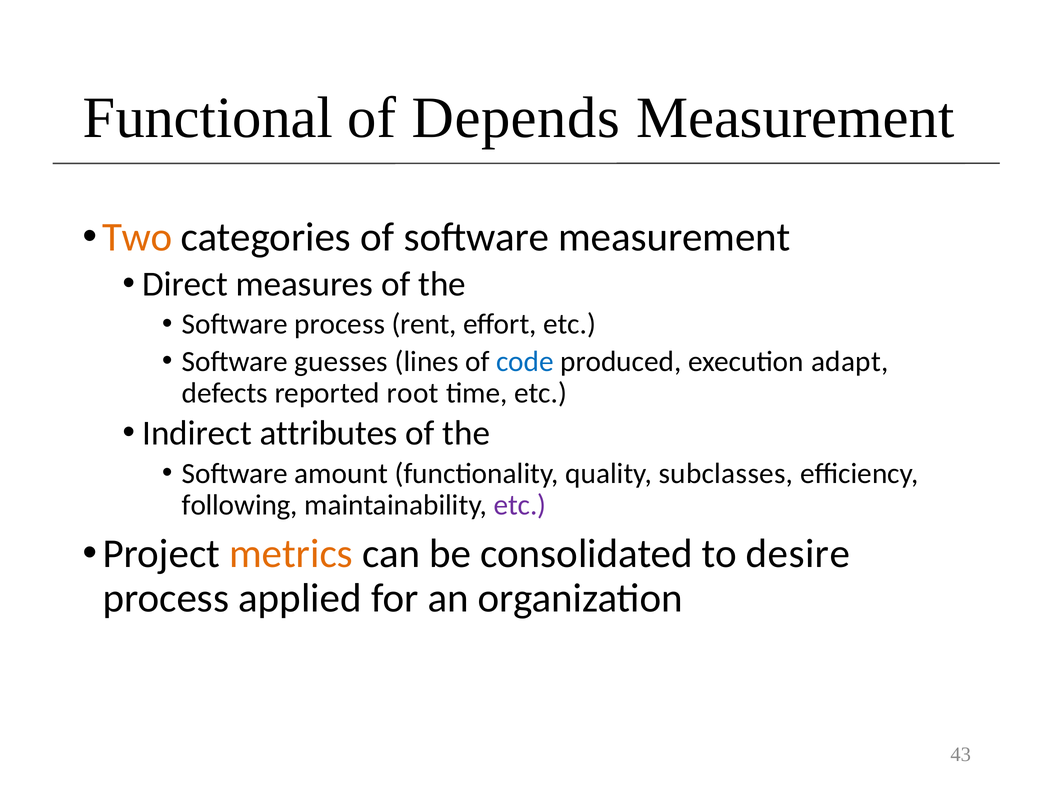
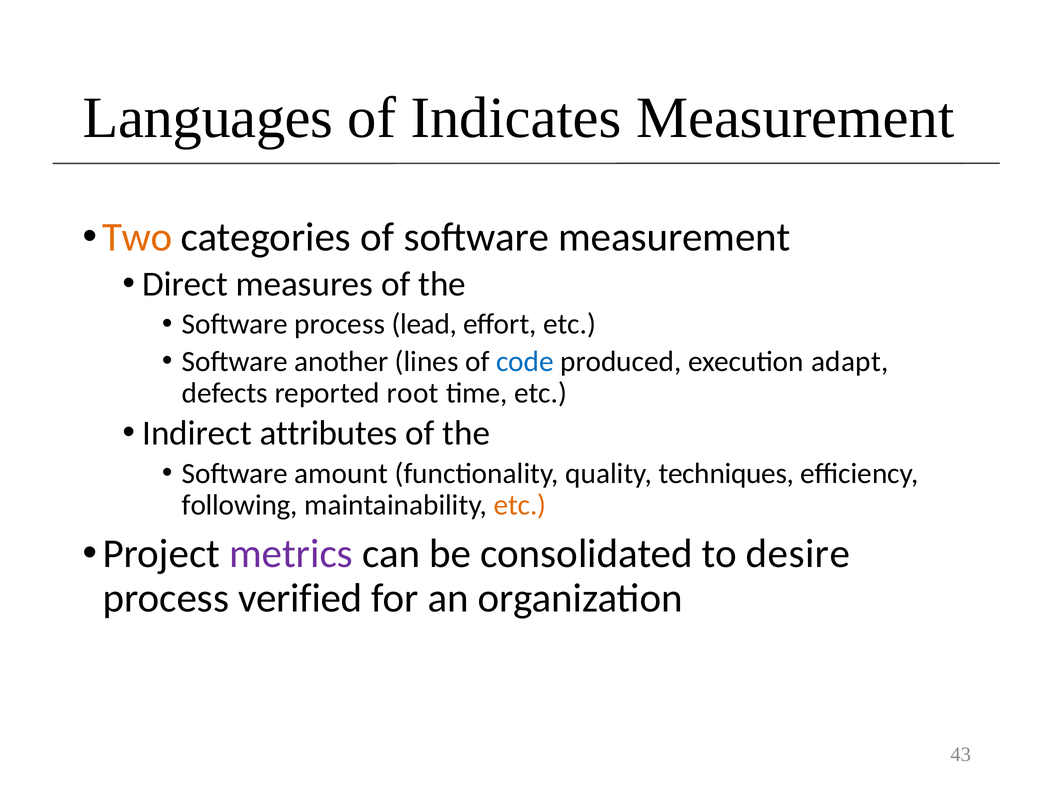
Functional: Functional -> Languages (208, 118)
Depends: Depends -> Indicates (516, 118)
rent: rent -> lead (424, 324)
guesses: guesses -> another (341, 362)
subclasses: subclasses -> techniques (726, 474)
etc colour: purple -> orange (520, 505)
metrics colour: orange -> purple (291, 554)
applied: applied -> verified (300, 598)
